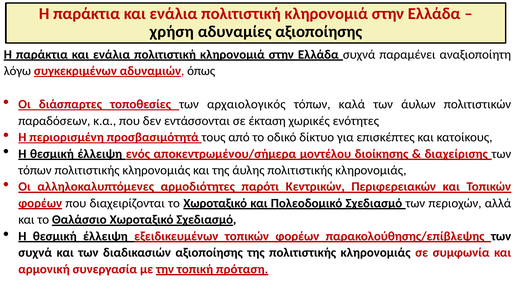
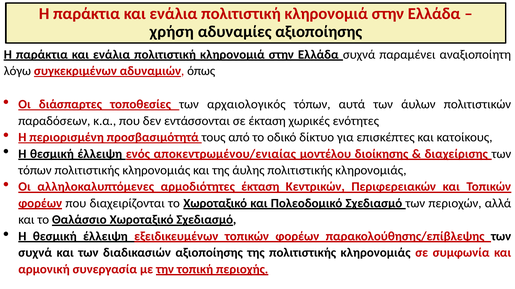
καλά: καλά -> αυτά (352, 105)
αποκεντρωμένου/σήμερα: αποκεντρωμένου/σήμερα -> αποκεντρωμένου/ενιαίας (225, 154)
αρμοδιότητες παρότι: παρότι -> έκταση (260, 187)
πρόταση: πρόταση -> περιοχής (242, 270)
